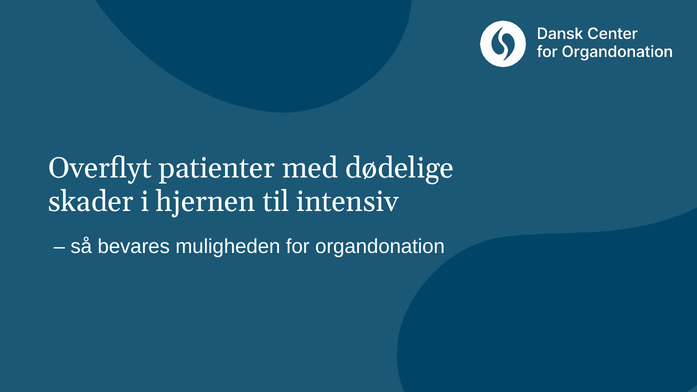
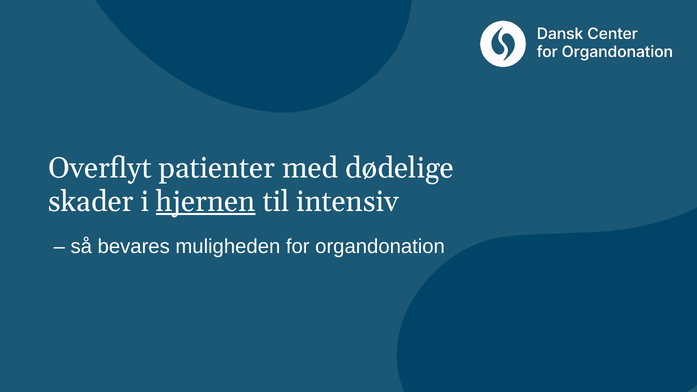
hjernen underline: none -> present (206, 201)
